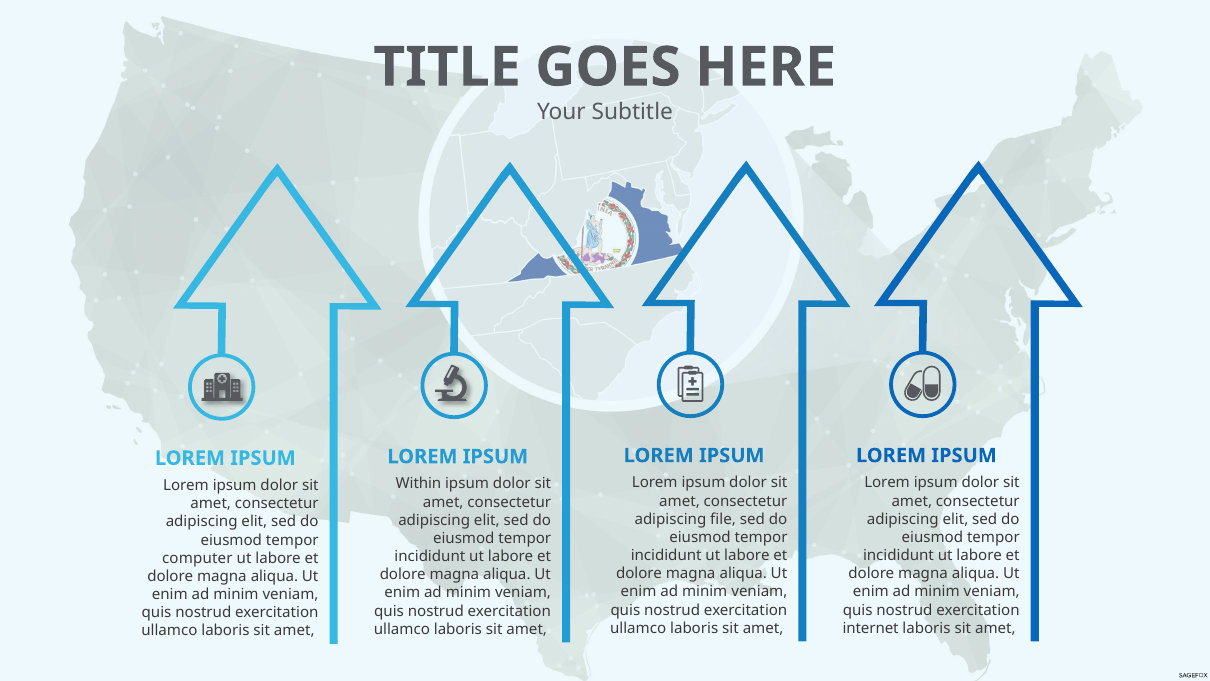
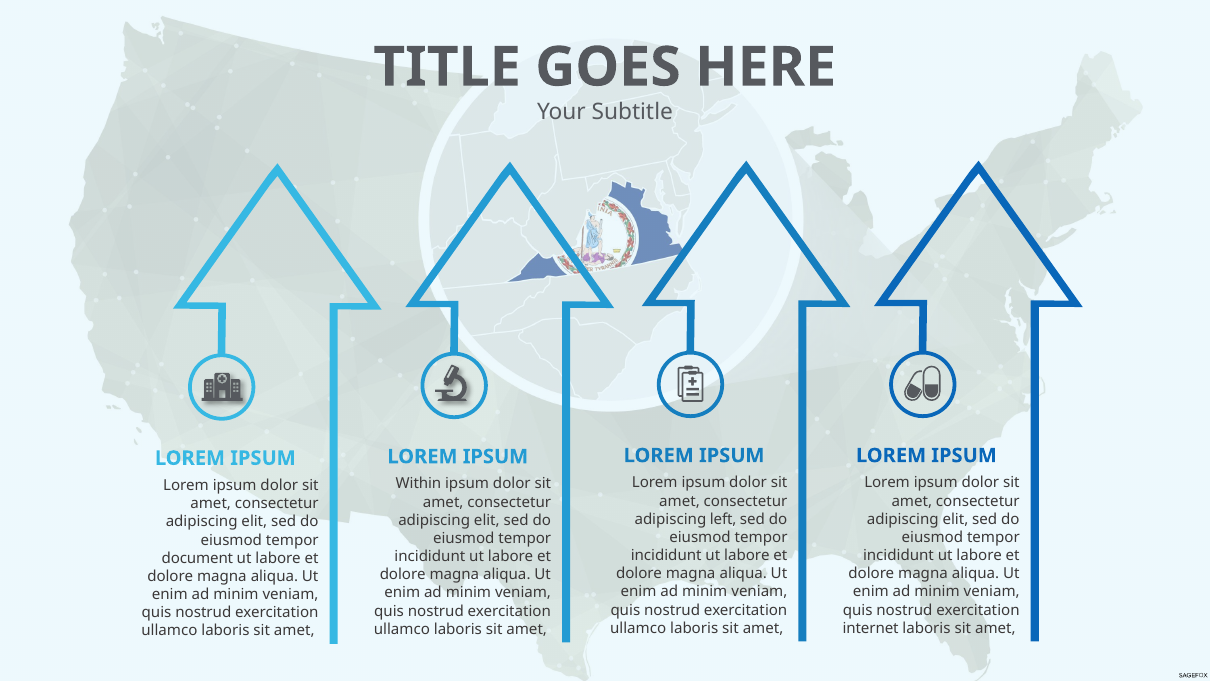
file: file -> left (723, 519)
computer: computer -> document (197, 558)
